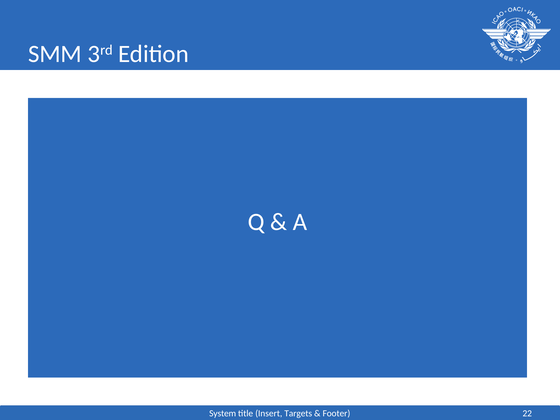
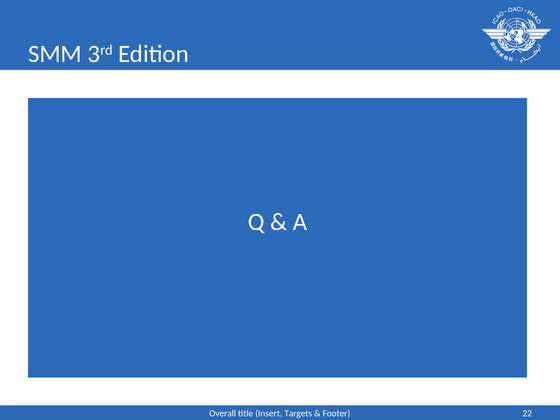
System: System -> Overall (223, 414)
